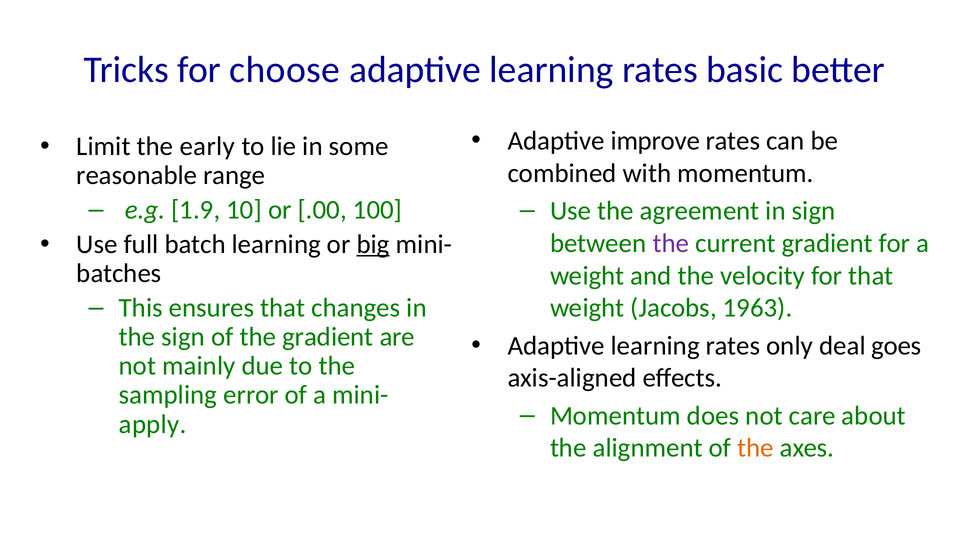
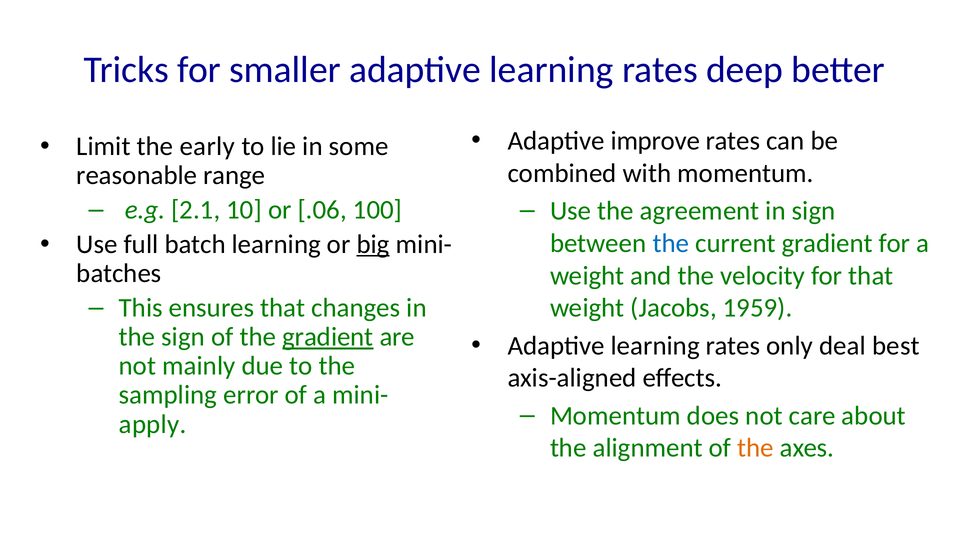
choose: choose -> smaller (285, 70)
basic: basic -> deep (745, 70)
1.9: 1.9 -> 2.1 (196, 210)
.00: .00 -> .06 (322, 210)
the colour: purple -> blue (671, 243)
1963: 1963 -> 1959 (758, 308)
gradient underline: none -> present (328, 337)
goes: goes -> best (896, 346)
